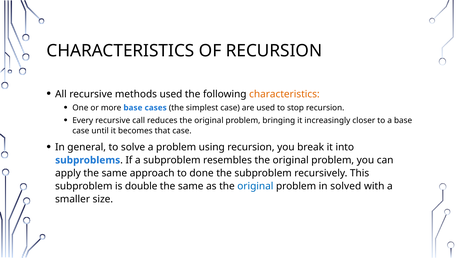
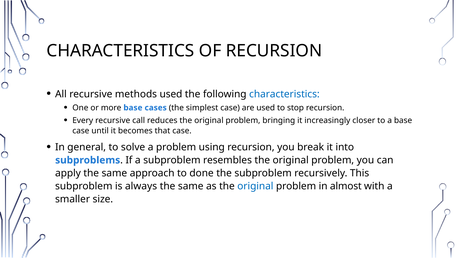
characteristics colour: orange -> blue (284, 94)
double: double -> always (141, 187)
solved: solved -> almost (346, 187)
